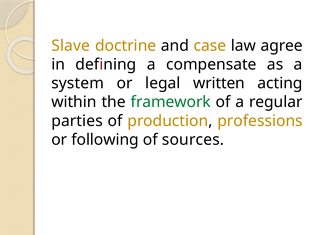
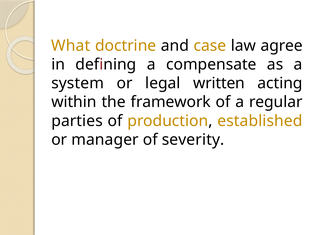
Slave: Slave -> What (71, 46)
framework colour: green -> black (171, 102)
professions: professions -> established (260, 121)
following: following -> manager (105, 139)
sources: sources -> severity (193, 139)
